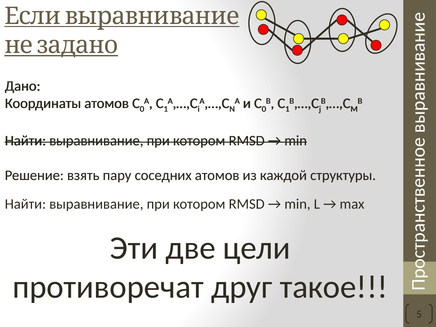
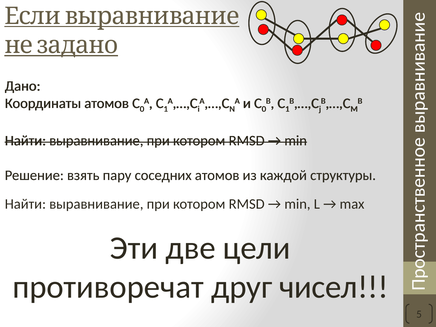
такое: такое -> чисел (334, 287)
